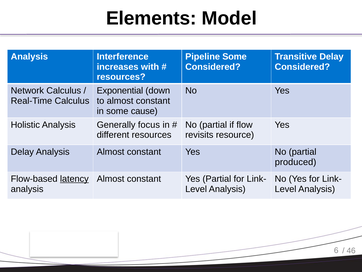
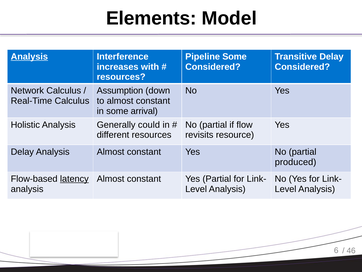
Analysis underline: none -> present (29, 57)
Exponential: Exponential -> Assumption (120, 91)
cause: cause -> arrival (144, 111)
focus: focus -> could (149, 125)
